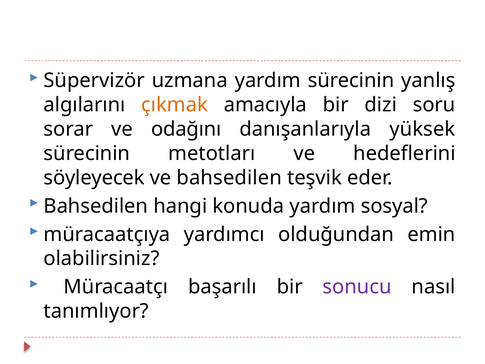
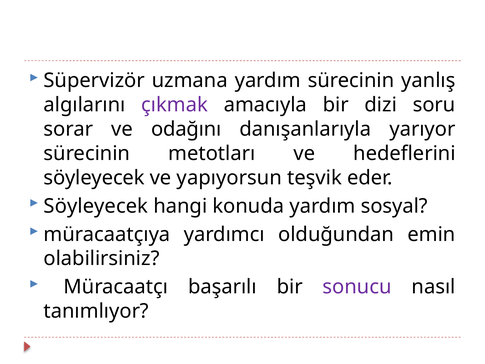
çıkmak colour: orange -> purple (175, 105)
yüksek: yüksek -> yarıyor (422, 129)
ve bahsedilen: bahsedilen -> yapıyorsun (229, 178)
Bahsedilen: Bahsedilen -> Söyleyecek (96, 206)
